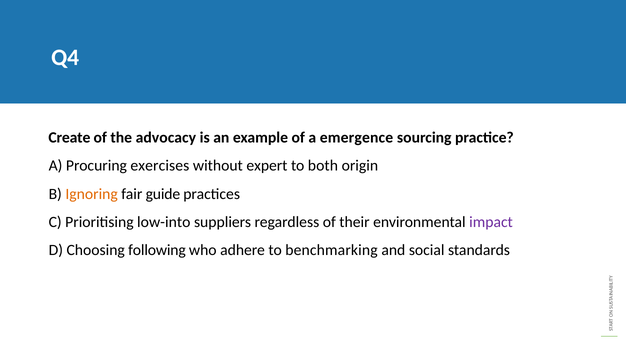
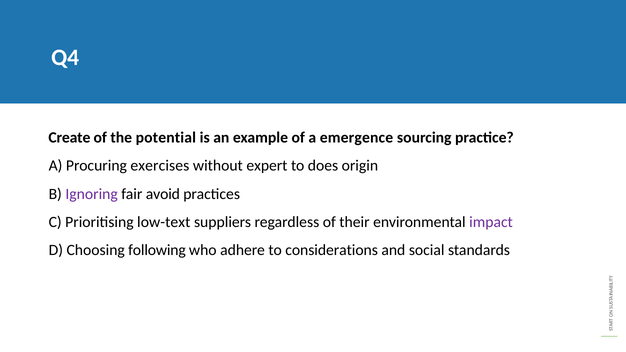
advocacy: advocacy -> potential (166, 138)
both: both -> does (323, 166)
Ignoring colour: orange -> purple (92, 194)
guide: guide -> avoid (163, 194)
low-into: low-into -> low-text (164, 222)
benchmarking: benchmarking -> considerations (332, 250)
